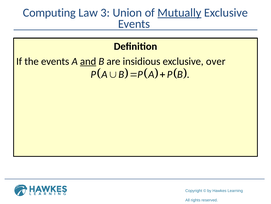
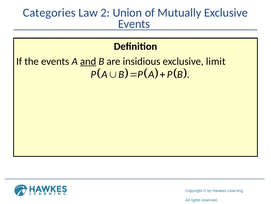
Computing: Computing -> Categories (49, 13)
3: 3 -> 2 (105, 13)
Mutually underline: present -> none (179, 13)
over: over -> limit (216, 61)
